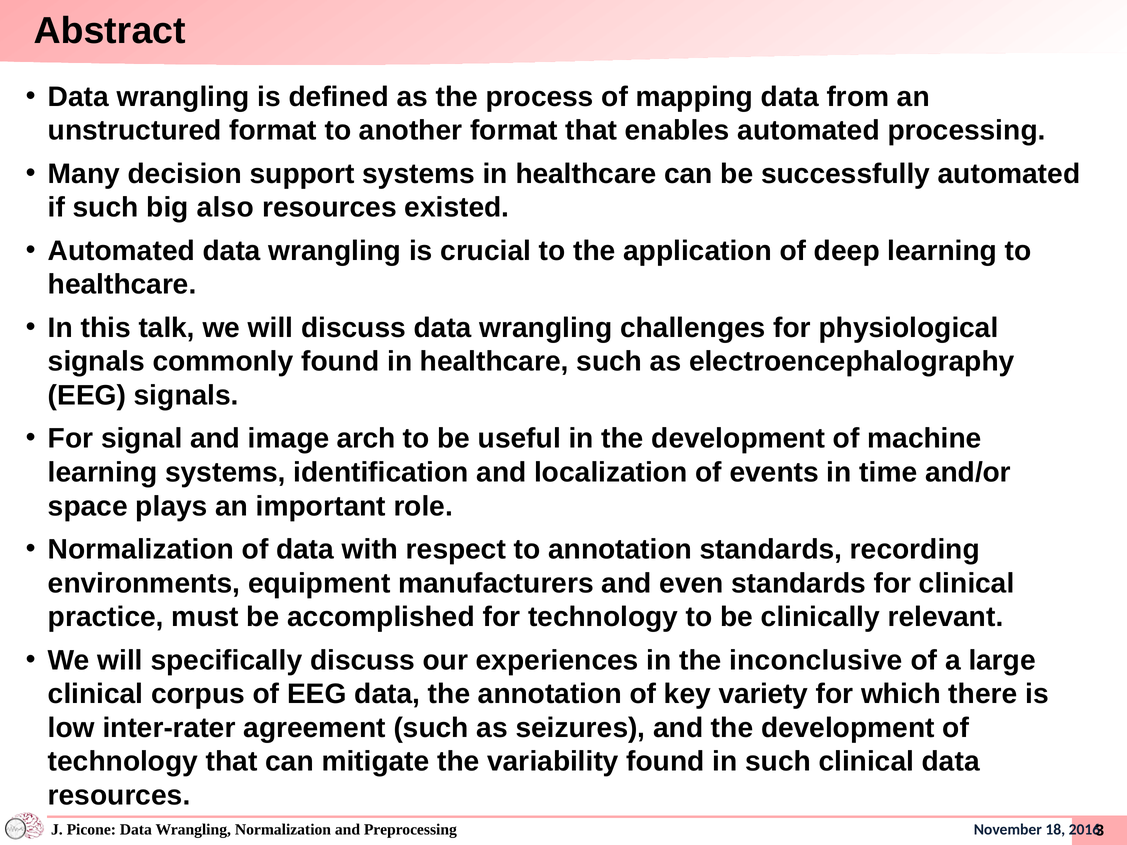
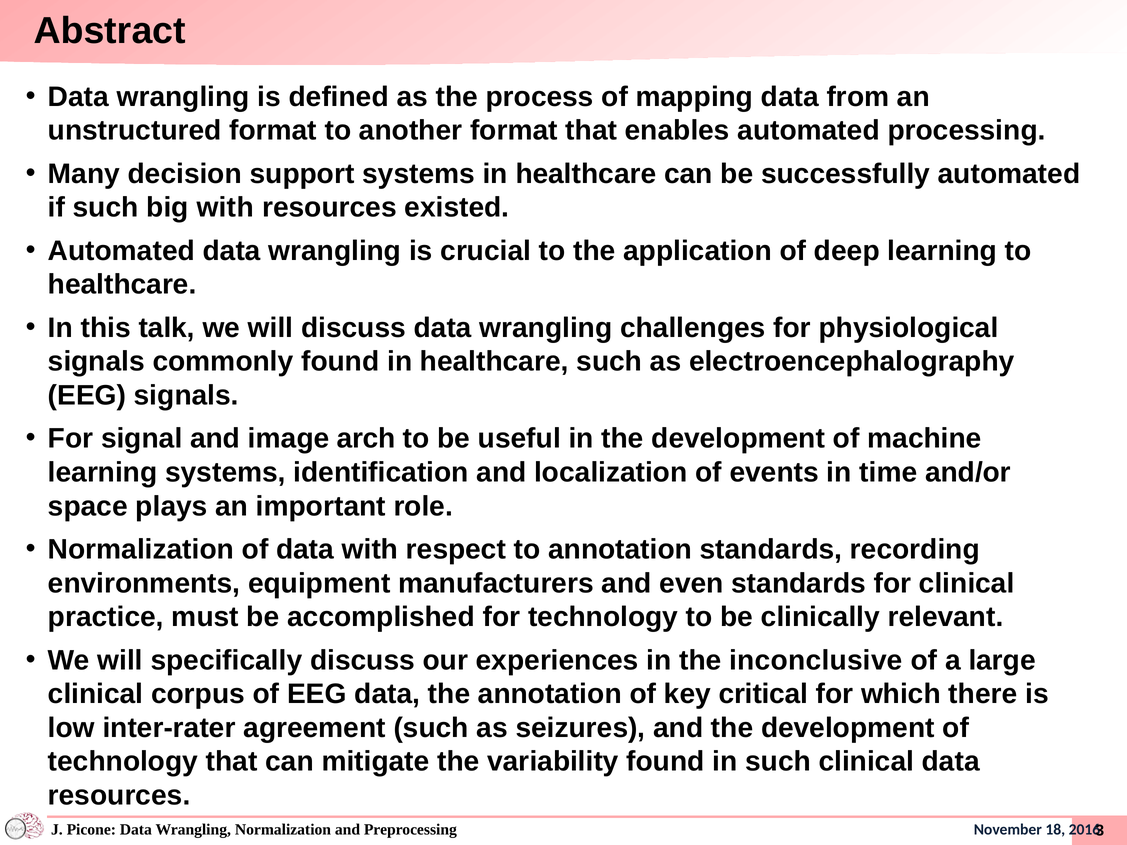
big also: also -> with (225, 208)
variety: variety -> critical (763, 694)
